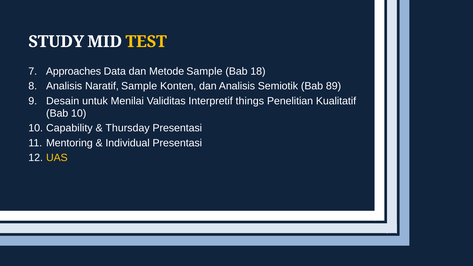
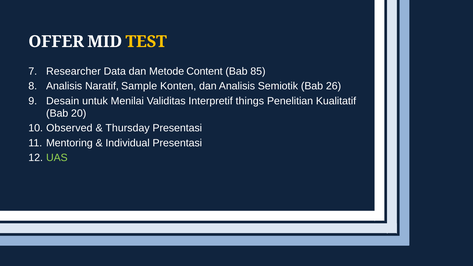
STUDY: STUDY -> OFFER (56, 42)
Approaches: Approaches -> Researcher (73, 71)
Metode Sample: Sample -> Content (205, 71)
18: 18 -> 85 (258, 71)
89: 89 -> 26 (334, 86)
Bab 10: 10 -> 20 (79, 114)
Capability: Capability -> Observed (69, 128)
UAS colour: yellow -> light green (57, 158)
